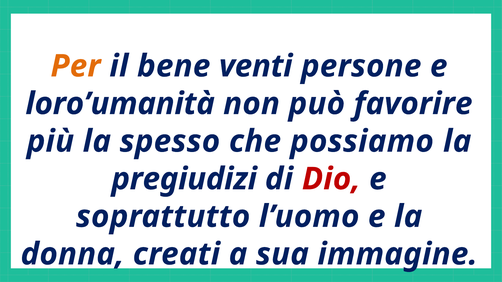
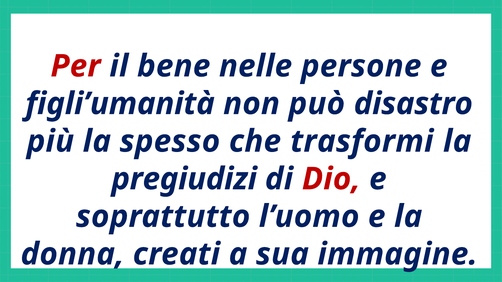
Per colour: orange -> red (76, 66)
venti: venti -> nelle (256, 66)
loro’umanità: loro’umanità -> figli’umanità (120, 104)
favorire: favorire -> disastro (413, 104)
possiamo: possiamo -> trasformi (362, 142)
